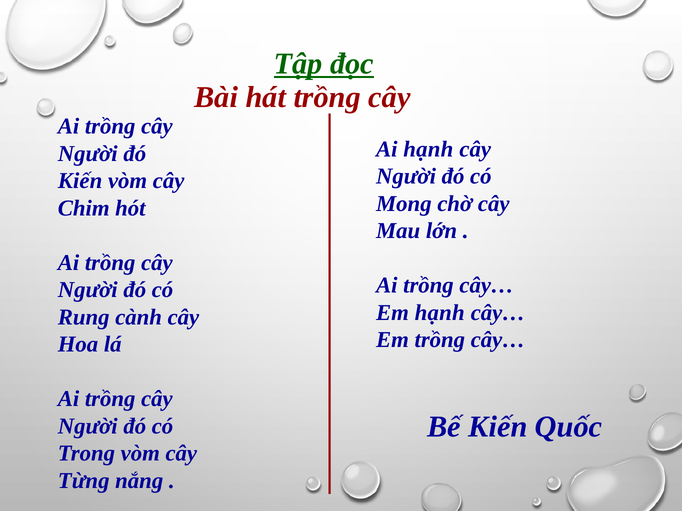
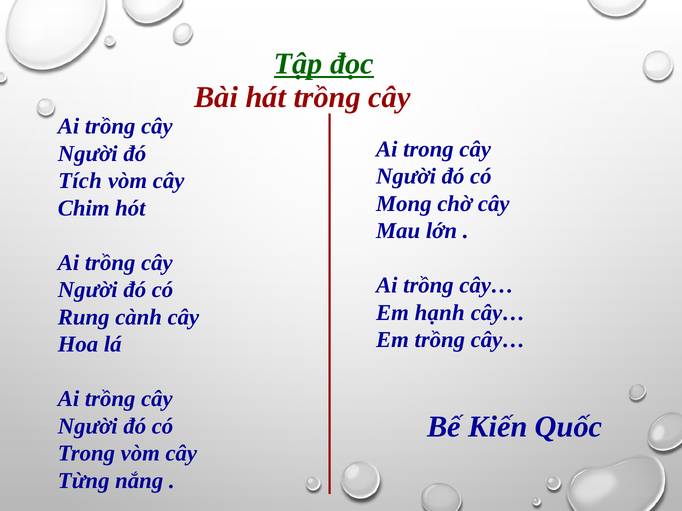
Ai hạnh: hạnh -> trong (428, 149)
Kiến: Kiến -> Tích (80, 181)
